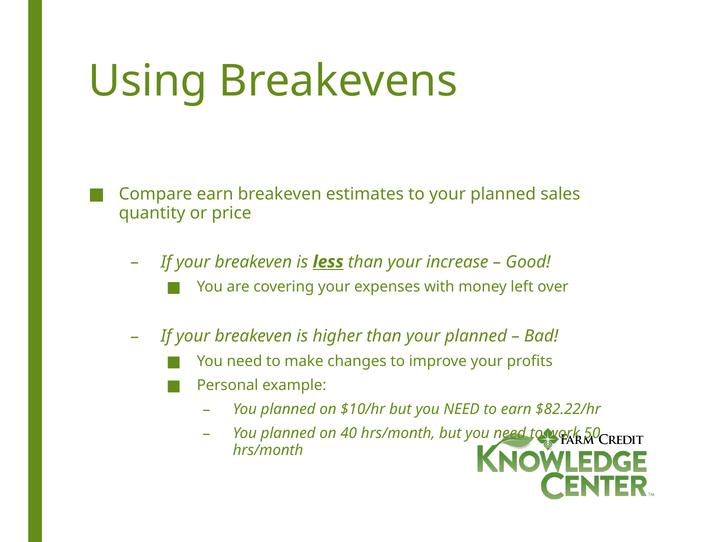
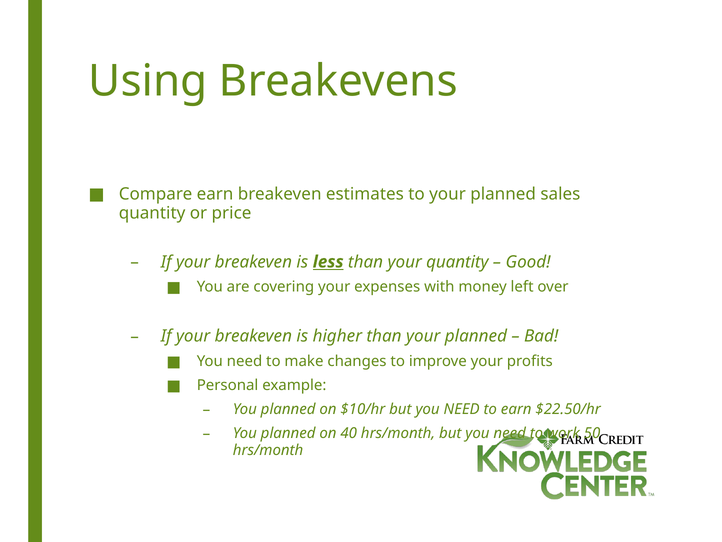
your increase: increase -> quantity (457, 262)
$82.22/hr: $82.22/hr -> $22.50/hr (568, 409)
